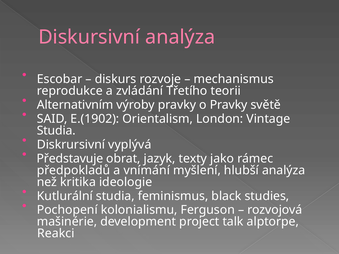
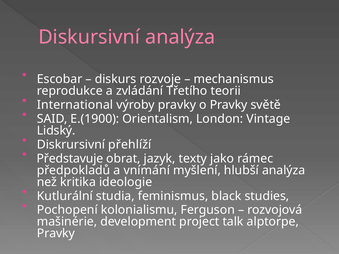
Alternativním: Alternativním -> International (75, 105)
E.(1902: E.(1902 -> E.(1900 (95, 119)
Studia: Studia -> Lidský (56, 131)
vyplývá: vyplývá -> přehlíží (130, 145)
Reakci: Reakci -> Pravky (56, 234)
